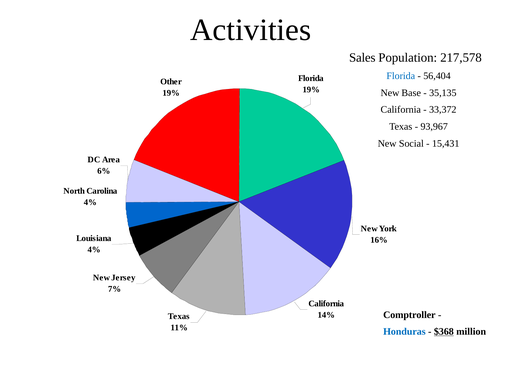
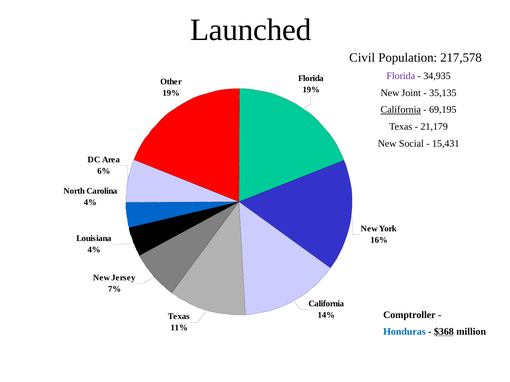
Activities: Activities -> Launched (251, 30)
Sales: Sales -> Civil (362, 58)
Florida colour: blue -> purple (401, 76)
56,404: 56,404 -> 34,935 (437, 76)
Base: Base -> Joint (411, 93)
California underline: none -> present (401, 110)
33,372: 33,372 -> 69,195 (443, 110)
93,967: 93,967 -> 21,179 (434, 127)
